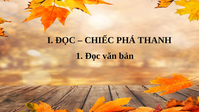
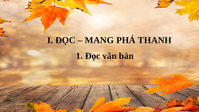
CHIẾC: CHIẾC -> MANG (99, 40)
